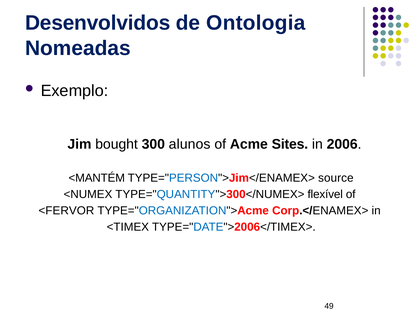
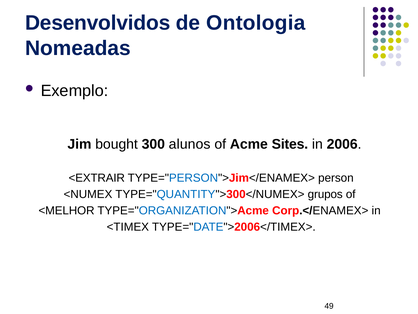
<MANTÉM: <MANTÉM -> <EXTRAIR (97, 178)
source: source -> person (336, 178)
flexível: flexível -> grupos (325, 194)
<FERVOR: <FERVOR -> <MELHOR (66, 210)
